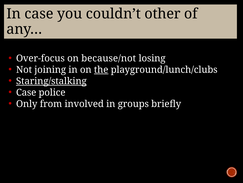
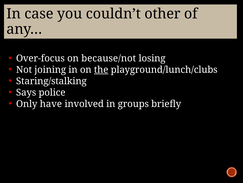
Staring/stalking underline: present -> none (51, 81)
Case: Case -> Says (26, 92)
from: from -> have (51, 104)
